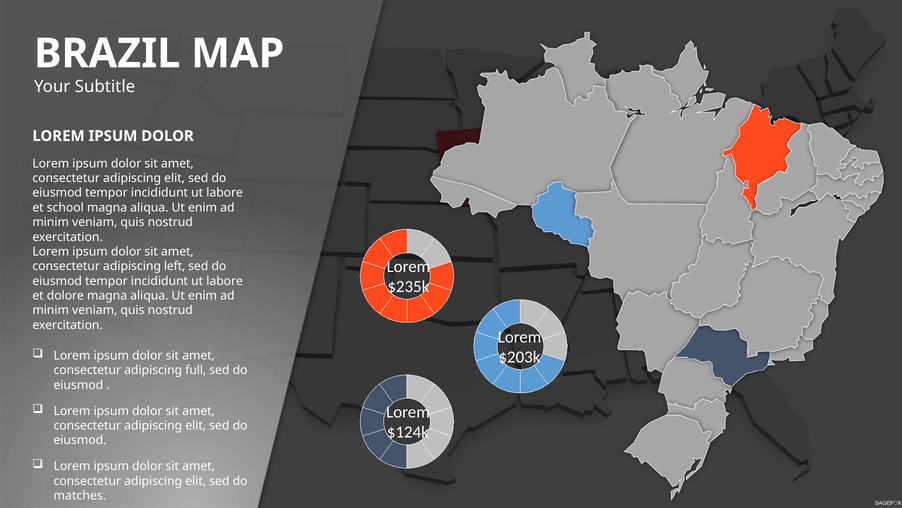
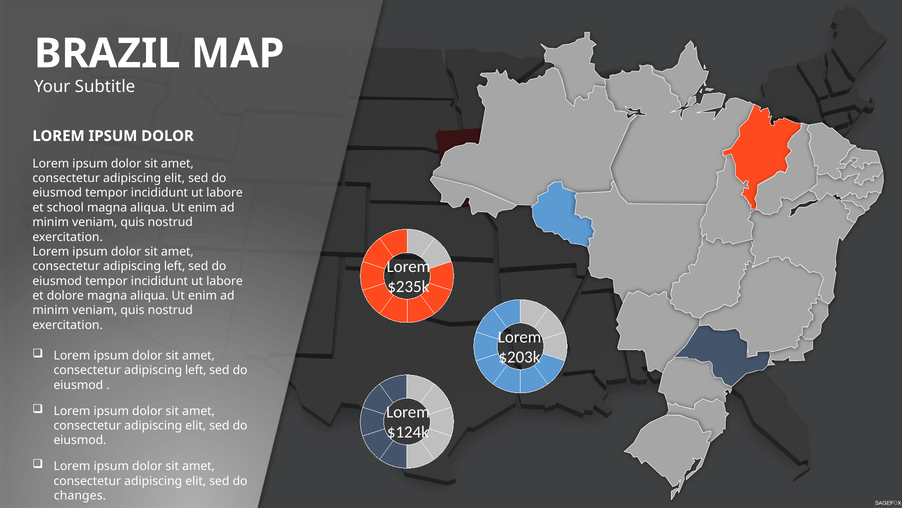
full: full -> left (196, 370)
matches: matches -> changes (80, 495)
